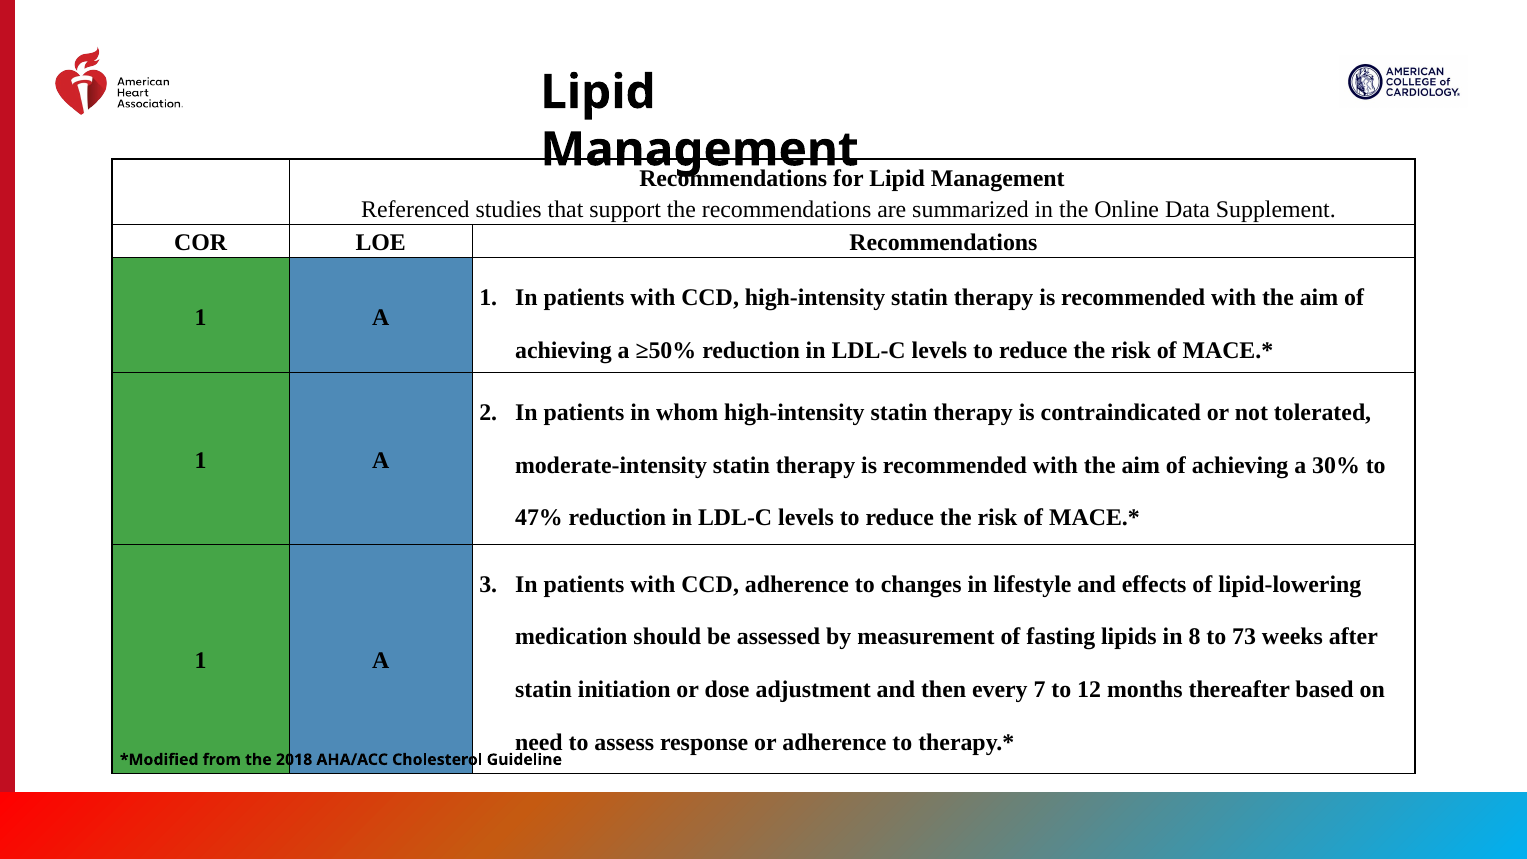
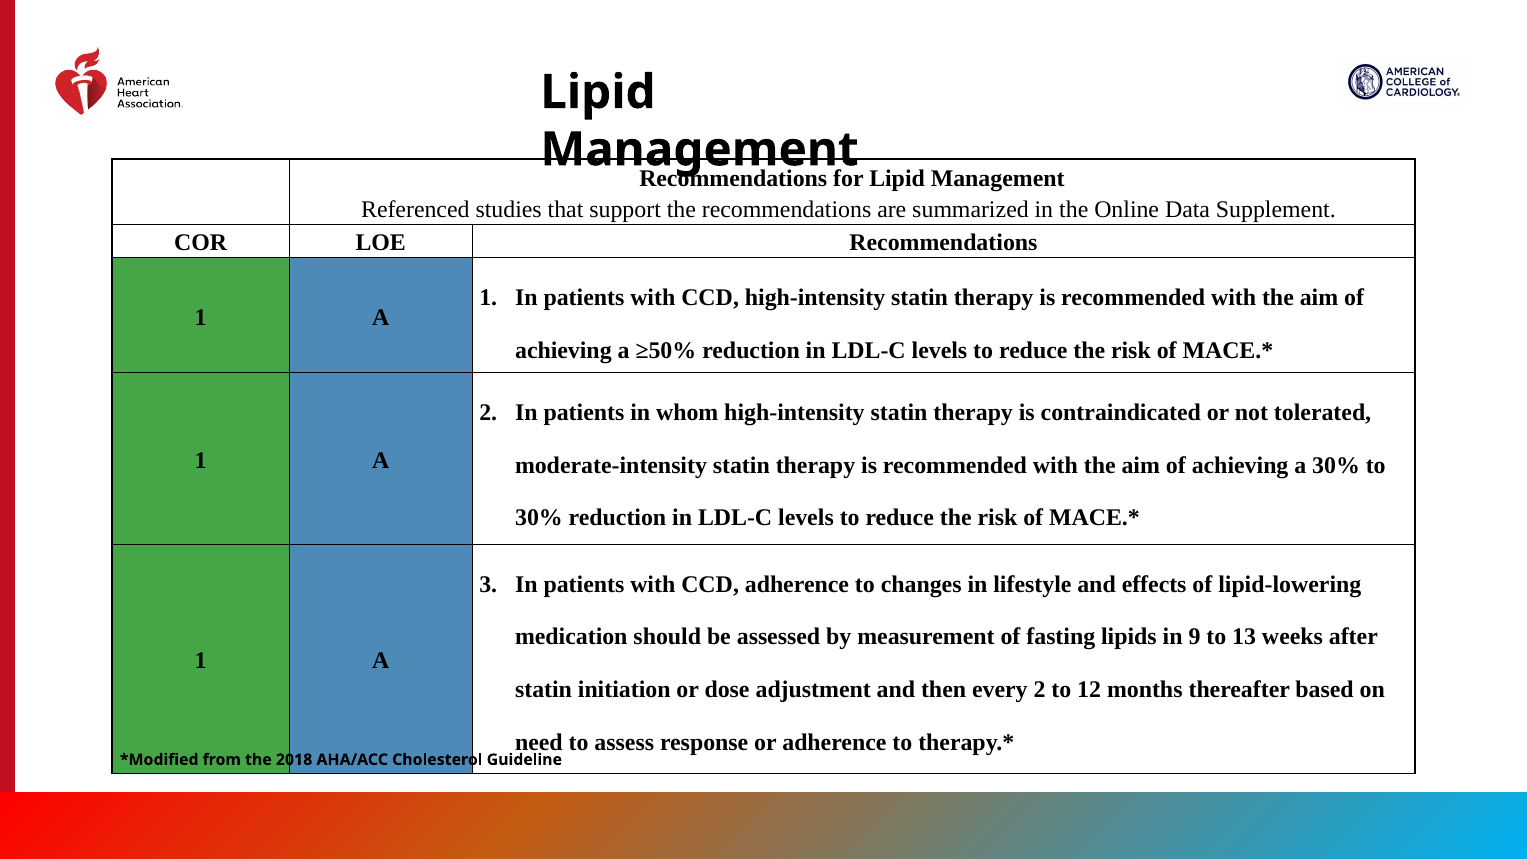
47%: 47% -> 30% (539, 518)
8: 8 -> 9 (1195, 637)
73: 73 -> 13 (1244, 637)
every 7: 7 -> 2 (1040, 690)
